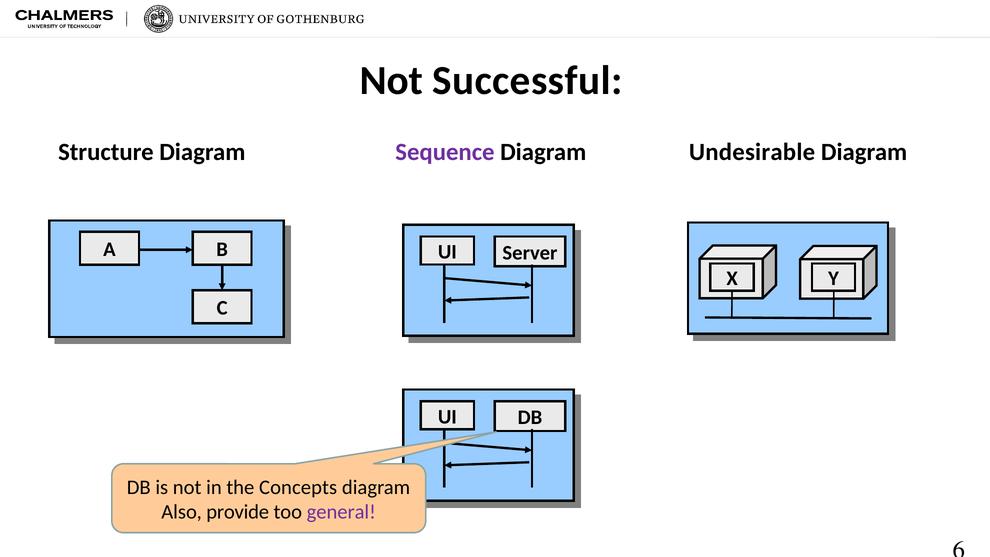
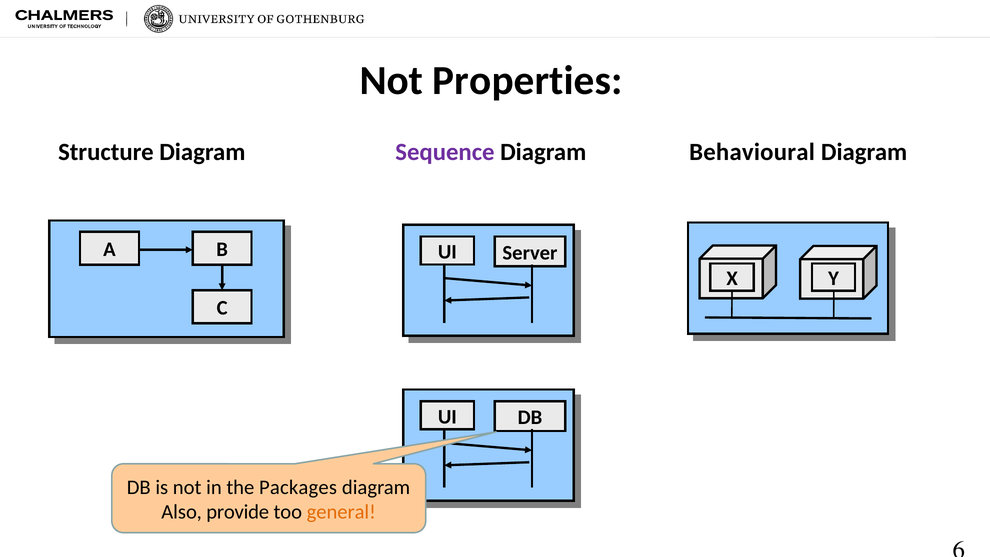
Successful: Successful -> Properties (528, 81)
Undesirable: Undesirable -> Behavioural (752, 152)
Concepts: Concepts -> Packages (298, 487)
general colour: purple -> orange (341, 512)
